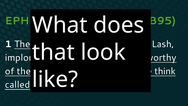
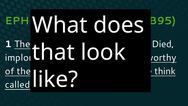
Lash: Lash -> Died (163, 44)
